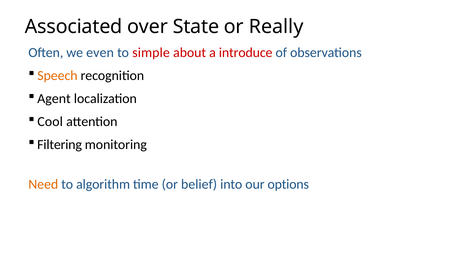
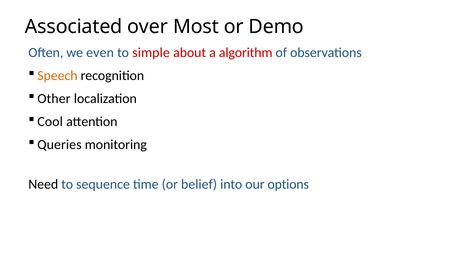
State: State -> Most (196, 27)
Really: Really -> Demo (276, 27)
introduce: introduce -> algorithm (246, 53)
Agent: Agent -> Other (54, 99)
Filtering: Filtering -> Queries (59, 145)
Need colour: orange -> black (43, 184)
algorithm: algorithm -> sequence (103, 184)
